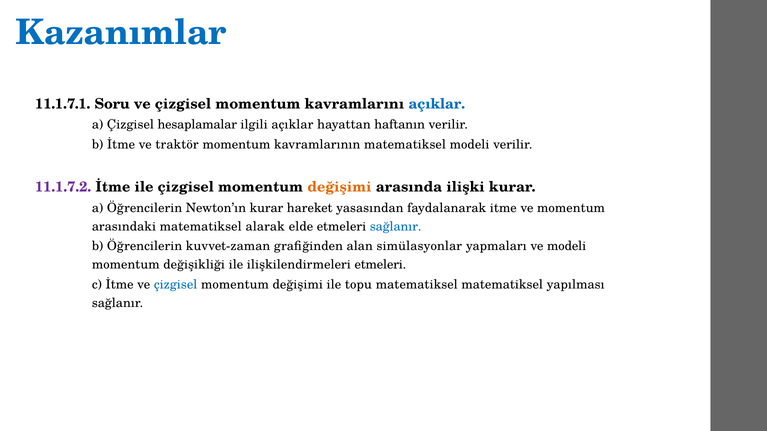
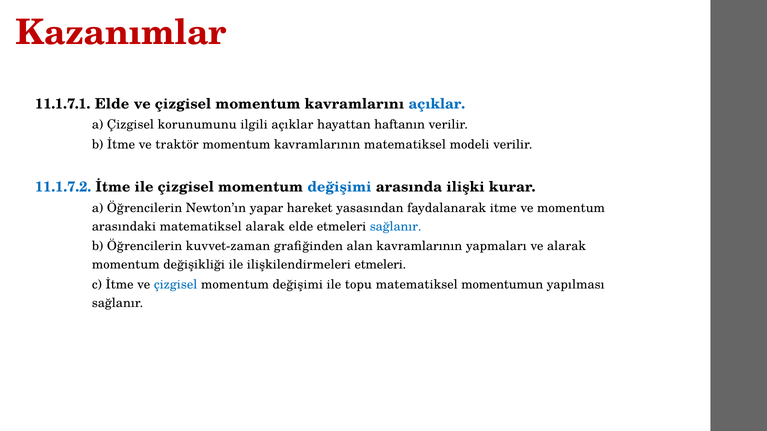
Kazanımlar colour: blue -> red (121, 33)
11.1.7.1 Soru: Soru -> Elde (112, 104)
hesaplamalar: hesaplamalar -> korunumunu (197, 125)
11.1.7.2 colour: purple -> blue (63, 187)
değişimi colour: orange -> blue (339, 187)
Newton’ın kurar: kurar -> yapar (266, 208)
alan simülasyonlar: simülasyonlar -> kavramlarının (419, 247)
ve modeli: modeli -> alarak (567, 247)
matematiksel matematiksel: matematiksel -> momentumun (502, 285)
